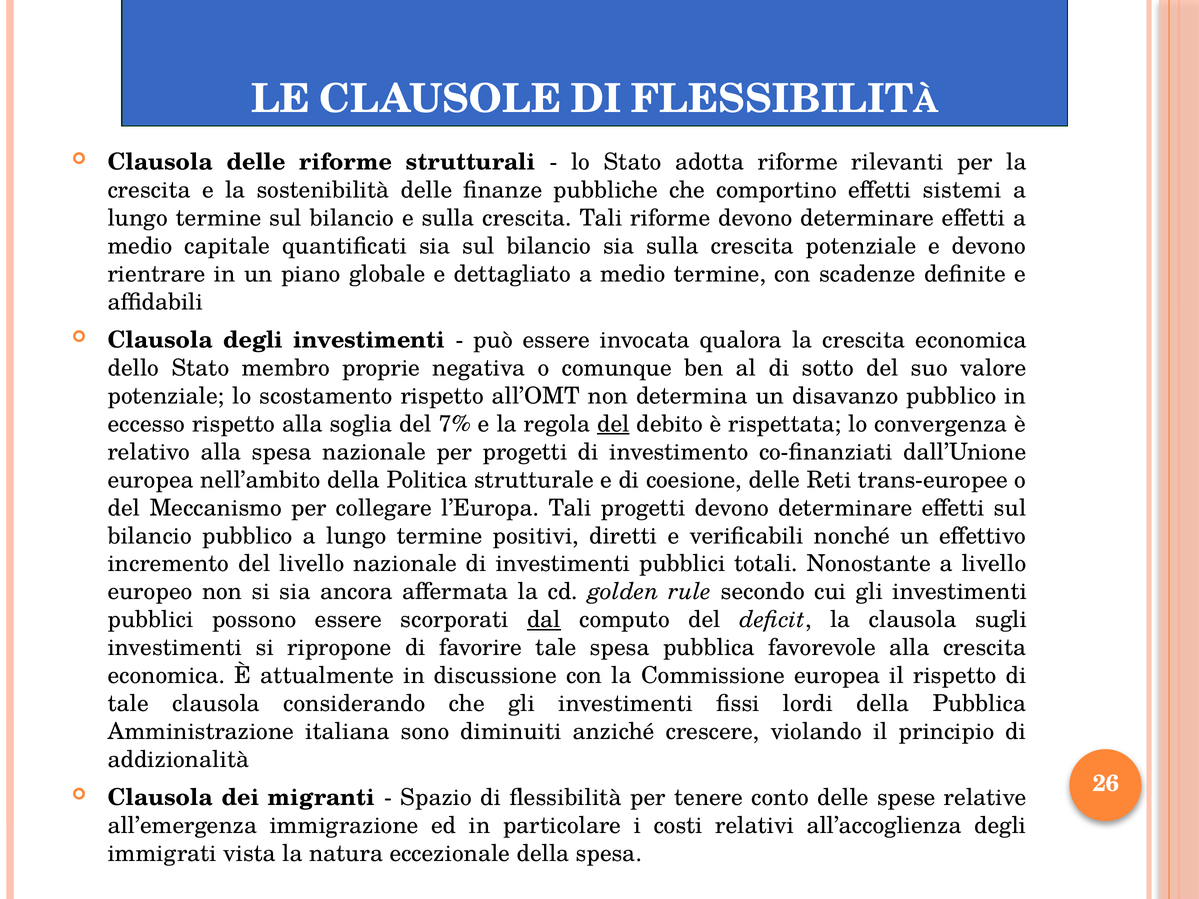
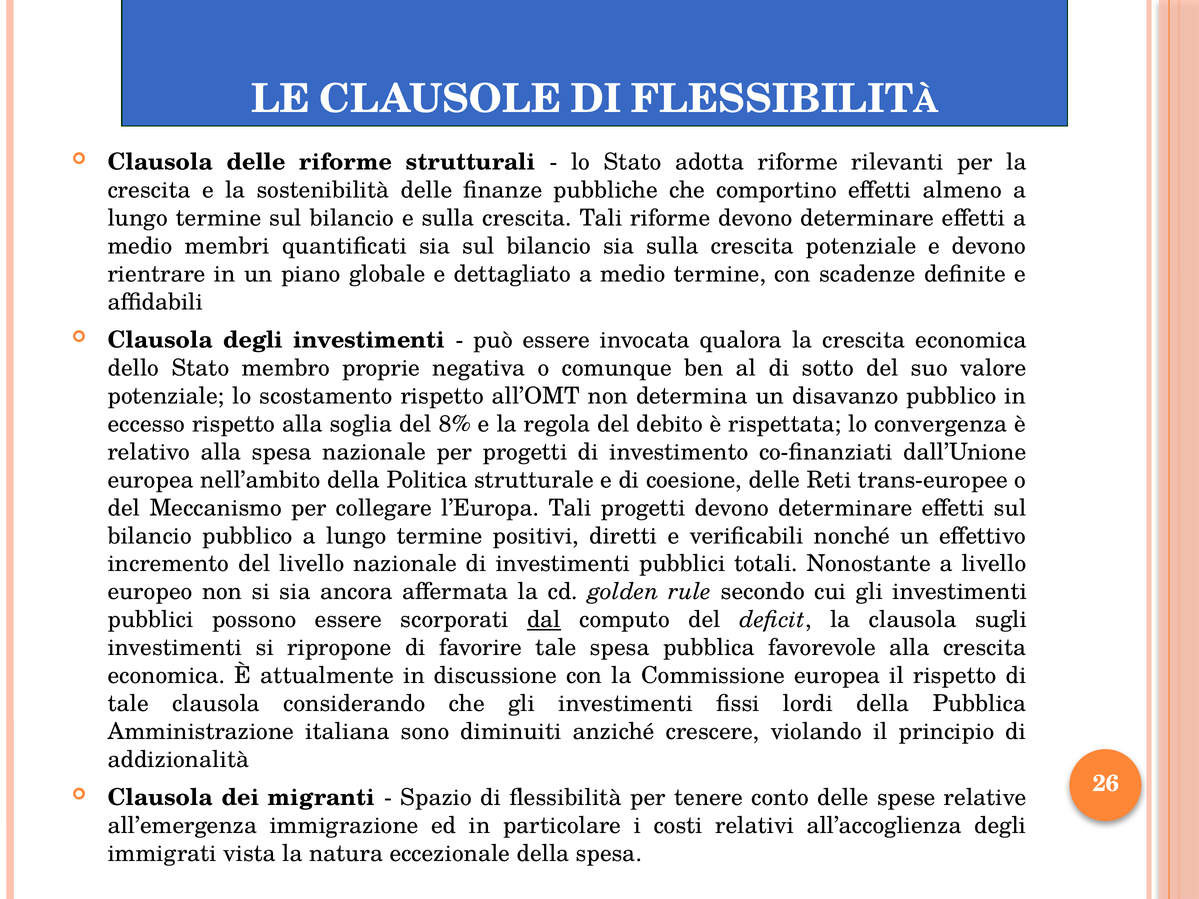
sistemi: sistemi -> almeno (962, 190)
capitale: capitale -> membri (227, 246)
7%: 7% -> 8% (455, 424)
del underline: present -> none (613, 424)
